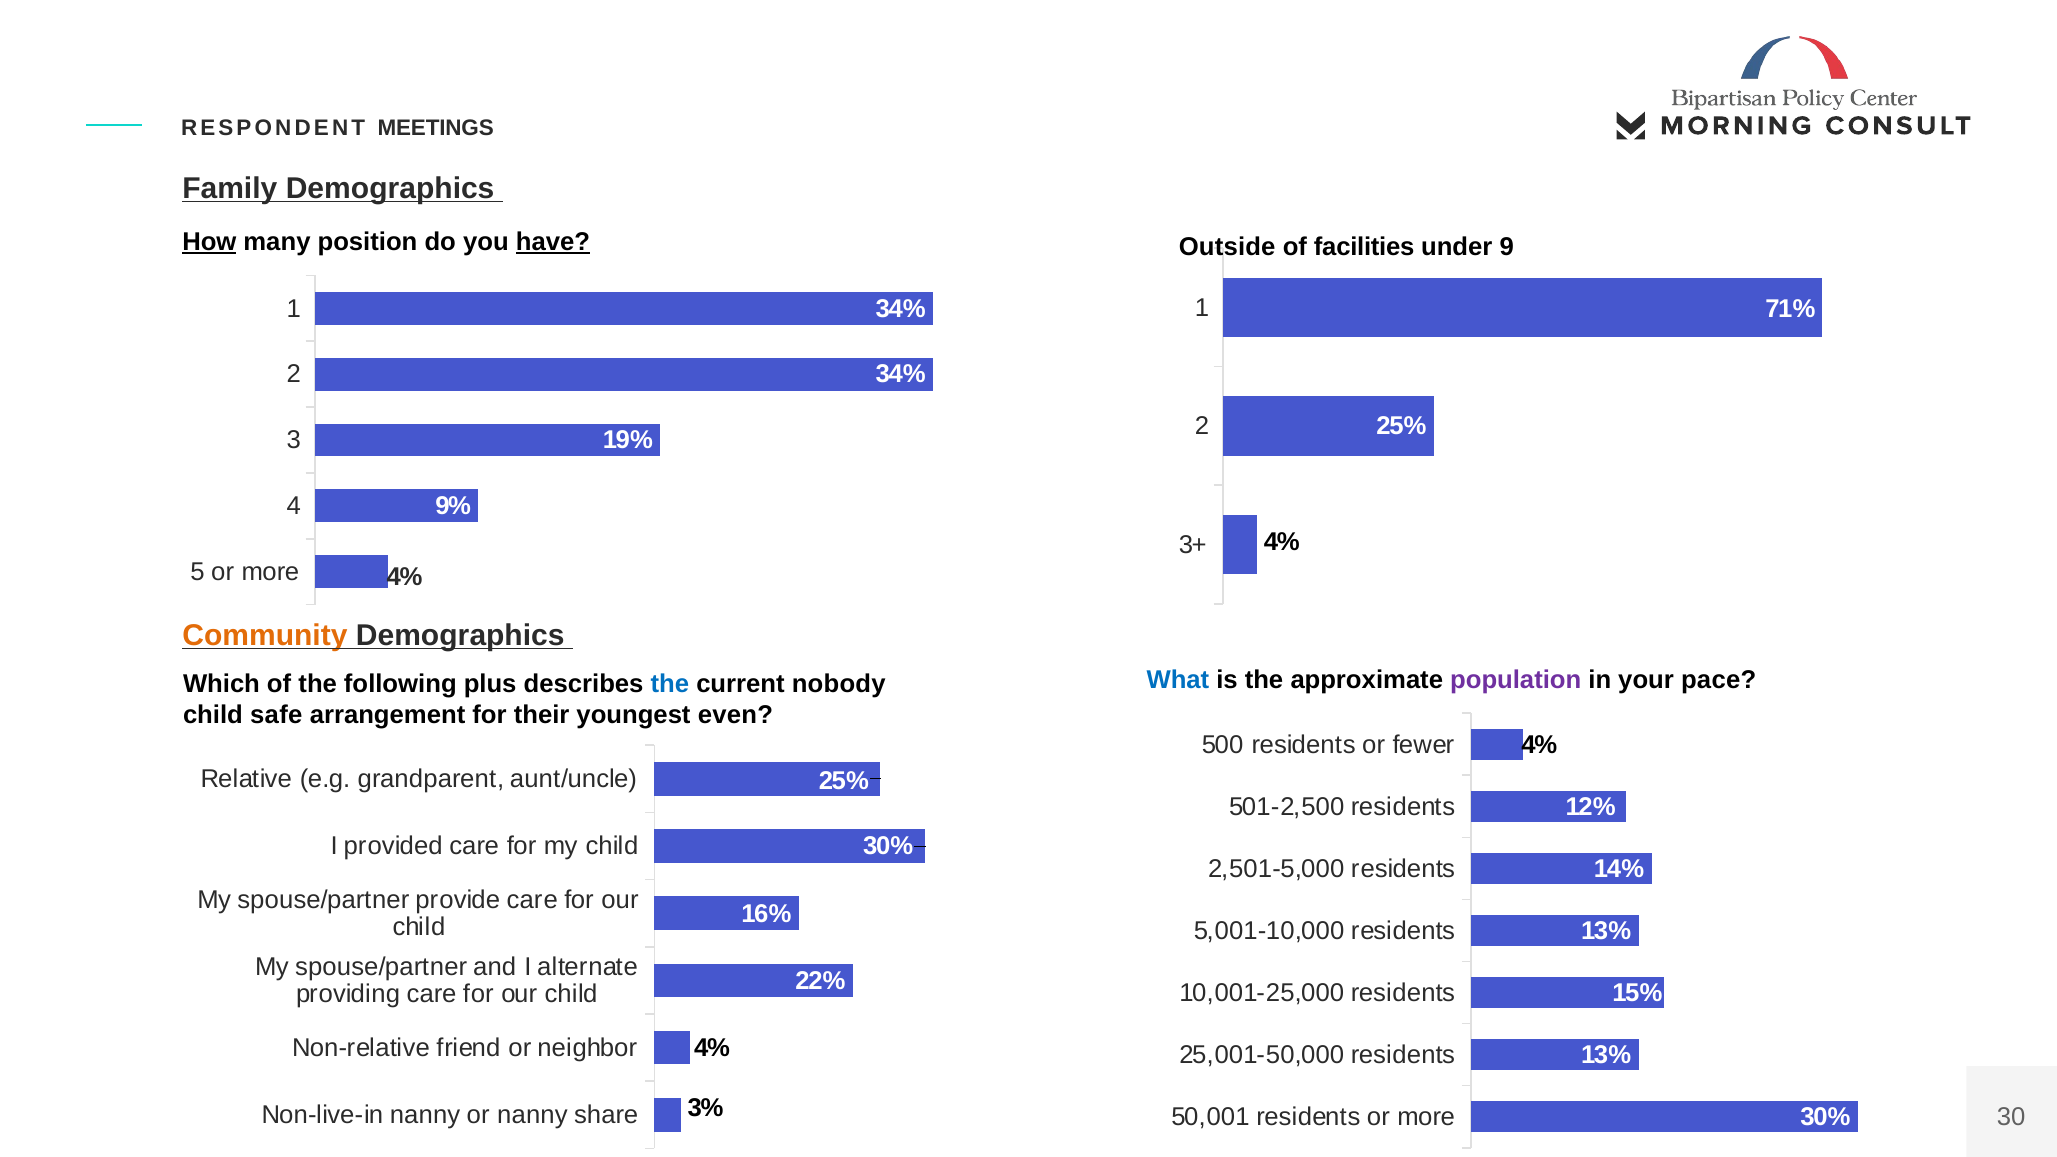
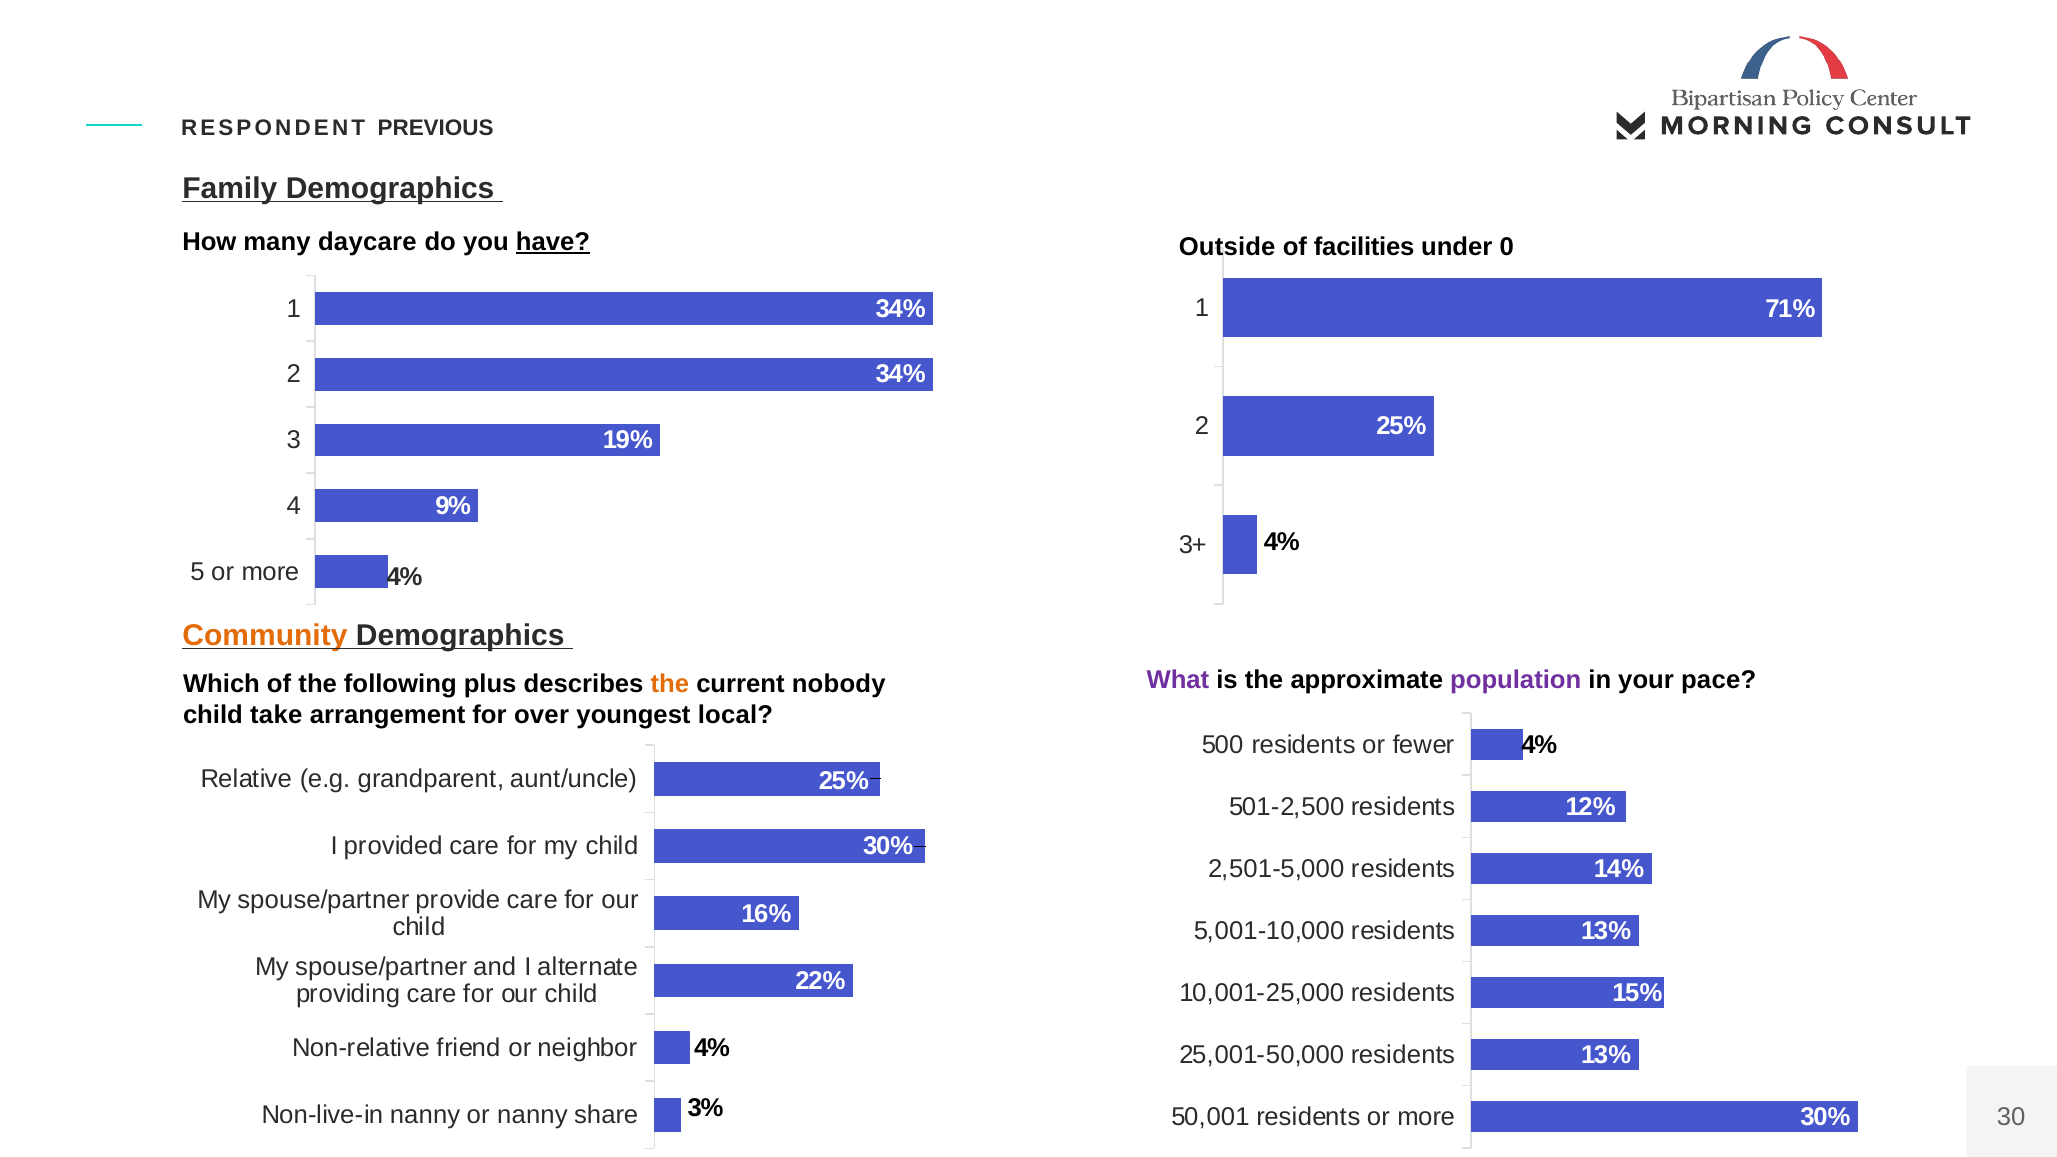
MEETINGS: MEETINGS -> PREVIOUS (436, 128)
How underline: present -> none (209, 242)
position: position -> daycare (367, 242)
9: 9 -> 0 (1507, 247)
What colour: blue -> purple (1178, 680)
the colour: blue -> orange (670, 684)
safe: safe -> take (276, 715)
their: their -> over (542, 715)
even: even -> local (735, 715)
